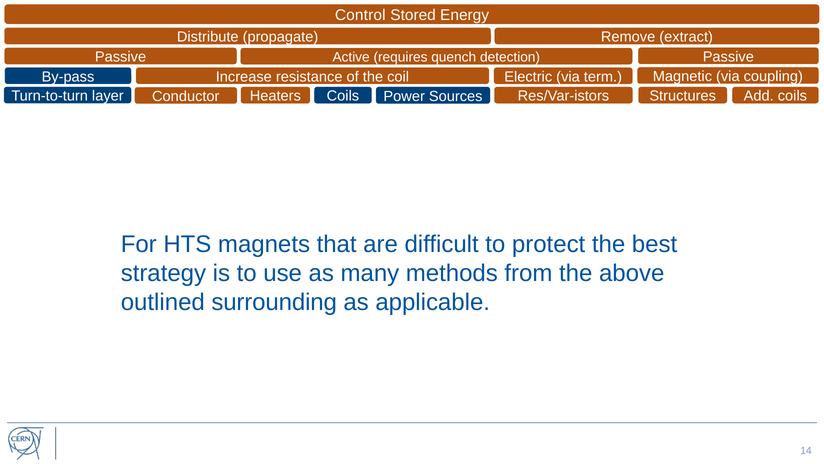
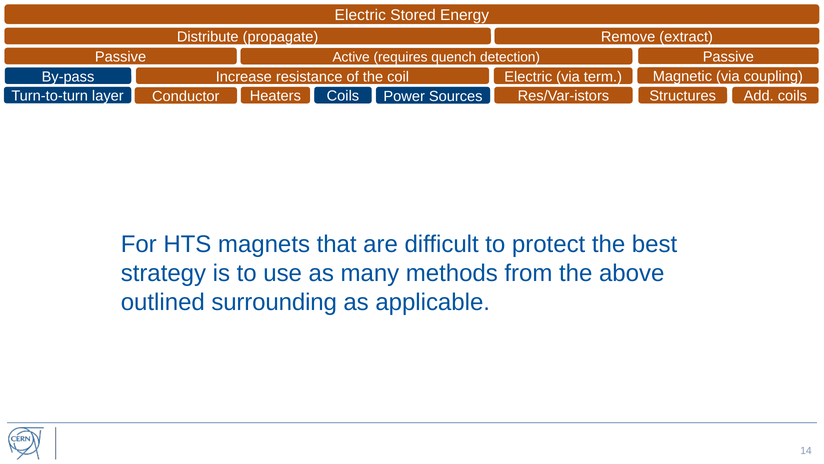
Control: Control -> Electric (360, 15)
